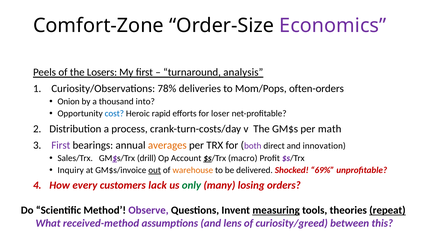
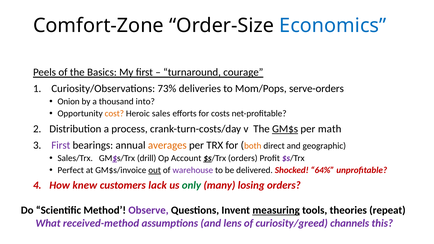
Economics colour: purple -> blue (333, 26)
Losers: Losers -> Basics (102, 72)
analysis: analysis -> courage (243, 72)
78%: 78% -> 73% (167, 89)
often-orders: often-orders -> serve-orders (316, 89)
cost colour: blue -> orange (114, 114)
rapid: rapid -> sales (161, 114)
loser: loser -> costs (220, 114)
GM$s underline: none -> present (285, 129)
both colour: purple -> orange (253, 146)
innovation: innovation -> geographic (324, 146)
$s/Trx macro: macro -> orders (243, 158)
Inquiry: Inquiry -> Perfect (71, 170)
warehouse colour: orange -> purple (193, 170)
69%: 69% -> 64% (322, 170)
every: every -> knew (85, 185)
repeat underline: present -> none (387, 210)
between: between -> channels (350, 223)
